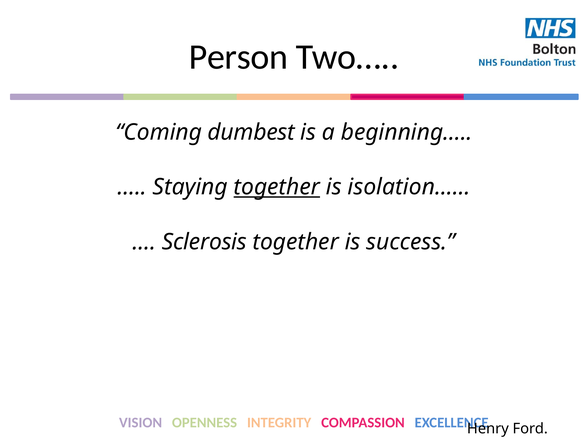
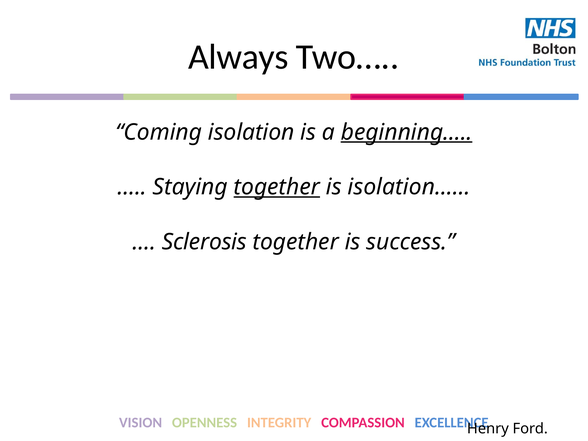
Person: Person -> Always (238, 57)
dumbest: dumbest -> isolation (251, 132)
beginning… underline: none -> present (407, 132)
